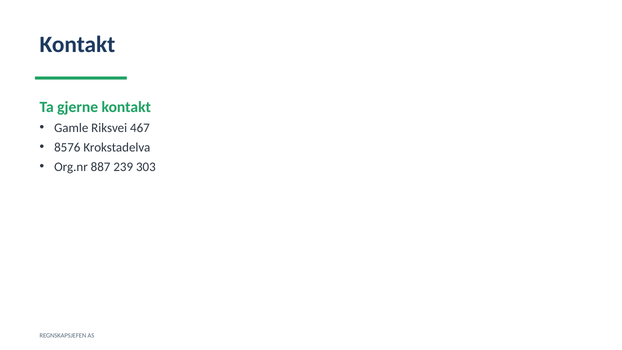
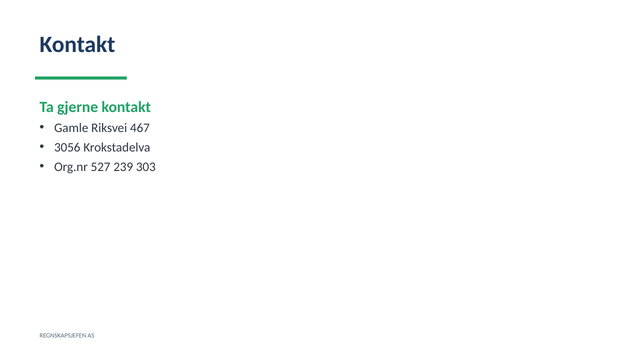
8576: 8576 -> 3056 (67, 147)
887: 887 -> 527 (101, 167)
